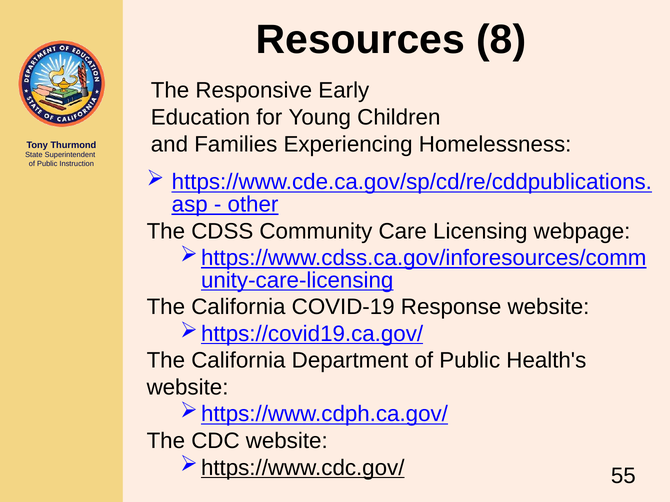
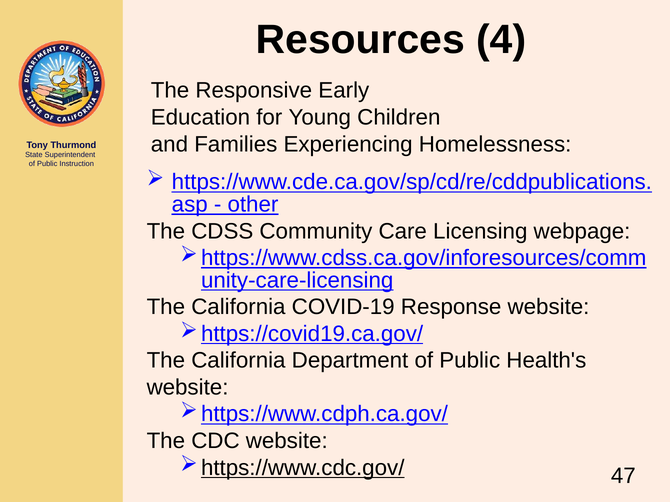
8: 8 -> 4 (501, 40)
55: 55 -> 47 (623, 476)
